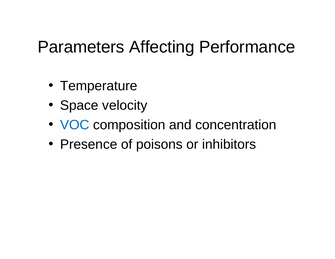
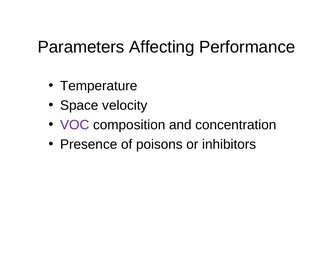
VOC colour: blue -> purple (75, 125)
